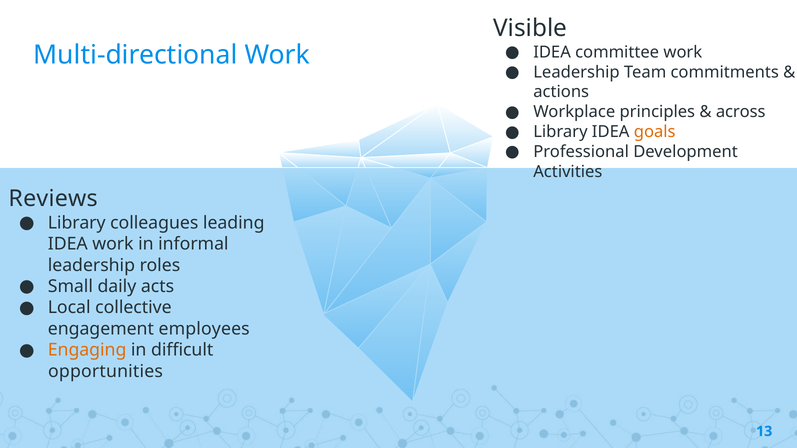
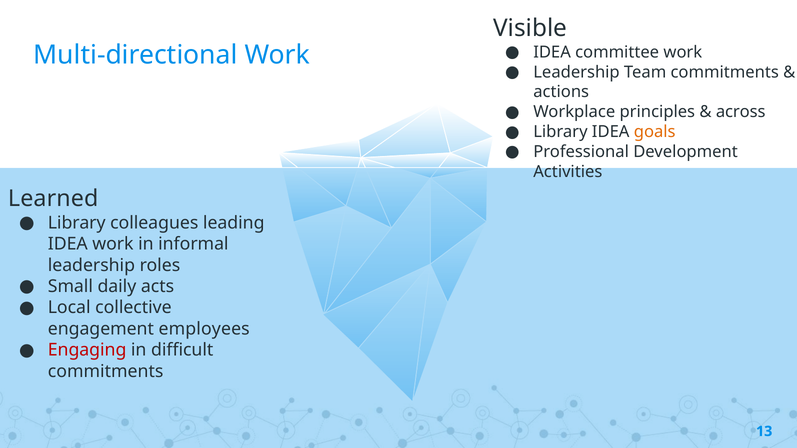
Reviews: Reviews -> Learned (53, 199)
Engaging colour: orange -> red (87, 350)
opportunities: opportunities -> commitments (106, 372)
